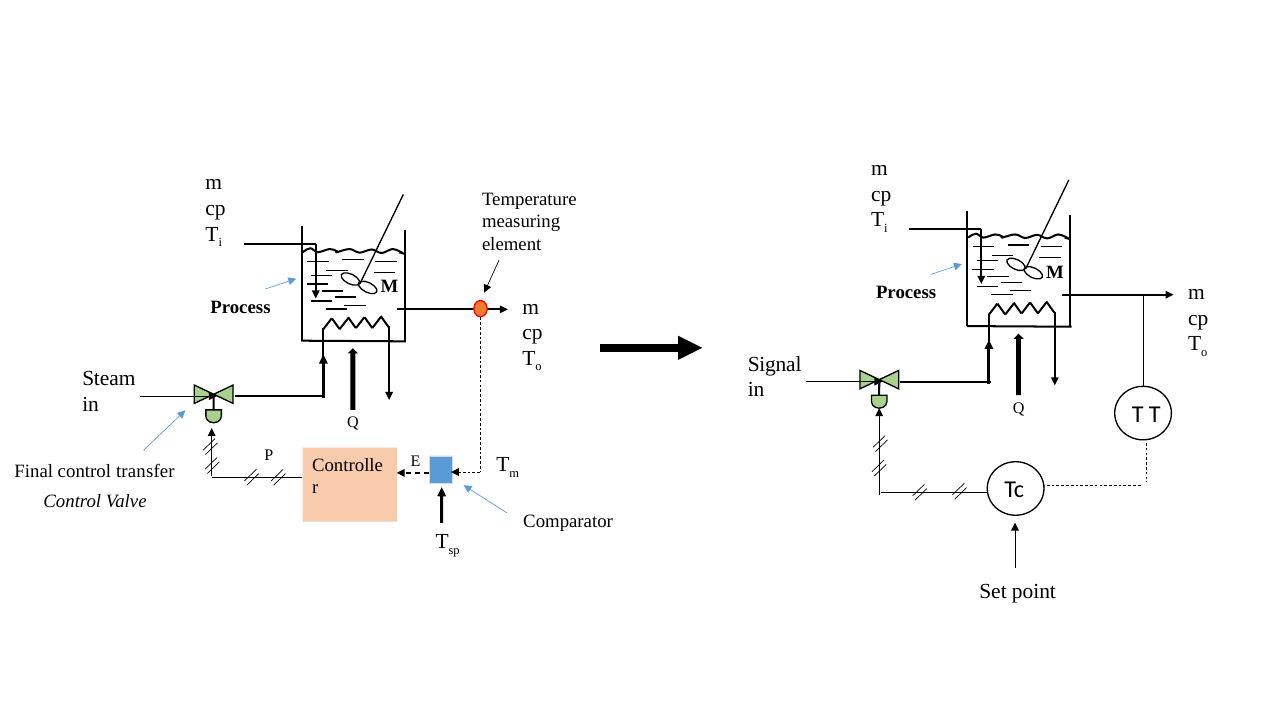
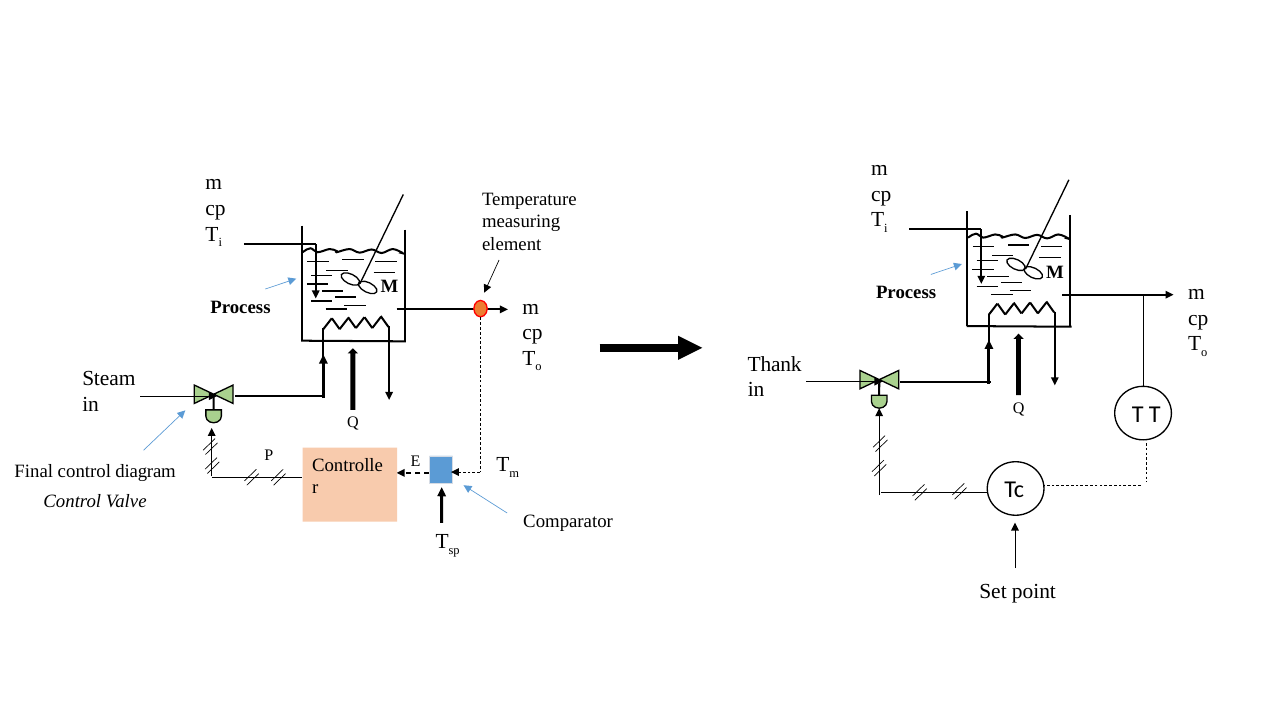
Signal: Signal -> Thank (775, 364)
transfer: transfer -> diagram (146, 471)
